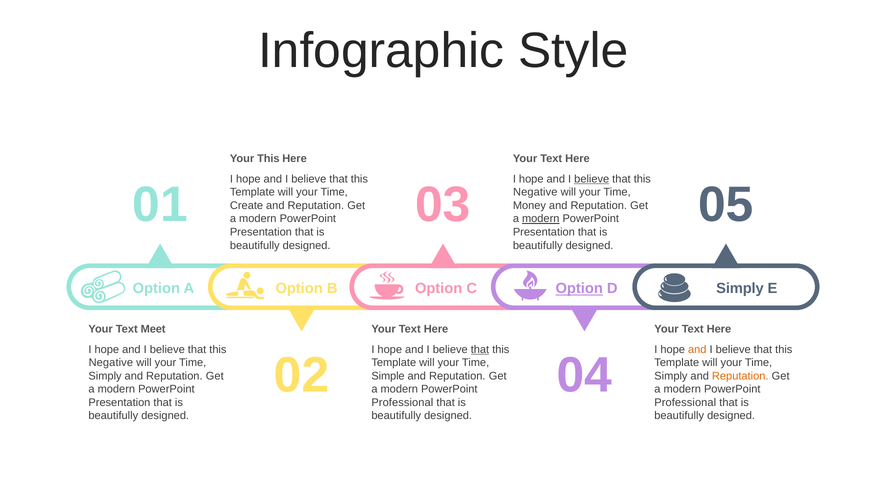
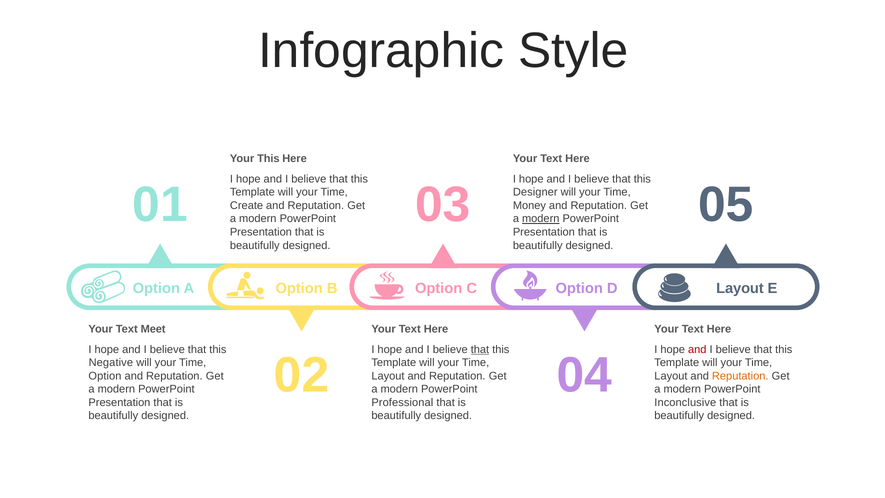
believe underline: present -> none (592, 179)
Negative: Negative -> Designer (535, 192)
Option underline: present -> none (579, 288)
Simply: Simply -> Layout (740, 288)
and colour: orange -> red (697, 349)
Simply: Simply -> Option (105, 376)
Simple: Simple -> Layout (388, 376)
Simply: Simply -> Layout (671, 376)
Professional: Professional -> Inconclusive (685, 402)
